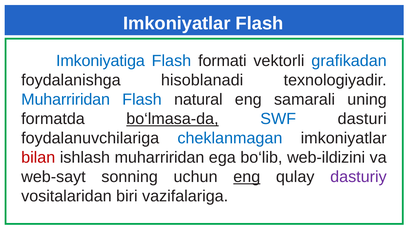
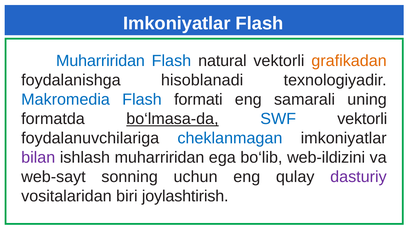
Imkoniyatiga: Imkoniyatiga -> Muharriridan (100, 61)
formati: formati -> natural (222, 61)
grafikadan colour: blue -> orange (349, 61)
Muharriridan: Muharriridan -> Makromedia (66, 100)
natural: natural -> formati (198, 100)
SWF dasturi: dasturi -> vektorli (362, 119)
bilan colour: red -> purple (38, 158)
eng underline: present -> none (247, 177)
vazifalariga: vazifalariga -> joylashtirish (185, 196)
